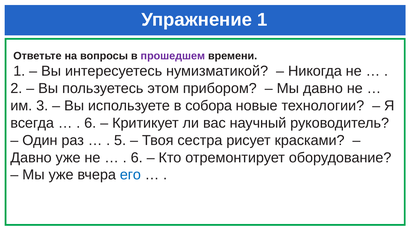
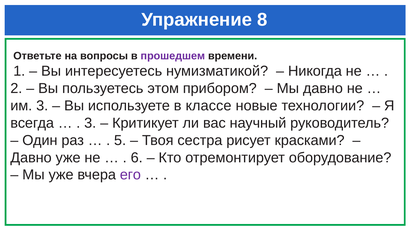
Упражнение 1: 1 -> 8 (262, 20)
собора: собора -> классе (209, 106)
6: 6 -> 3 (90, 123)
его colour: blue -> purple (130, 175)
